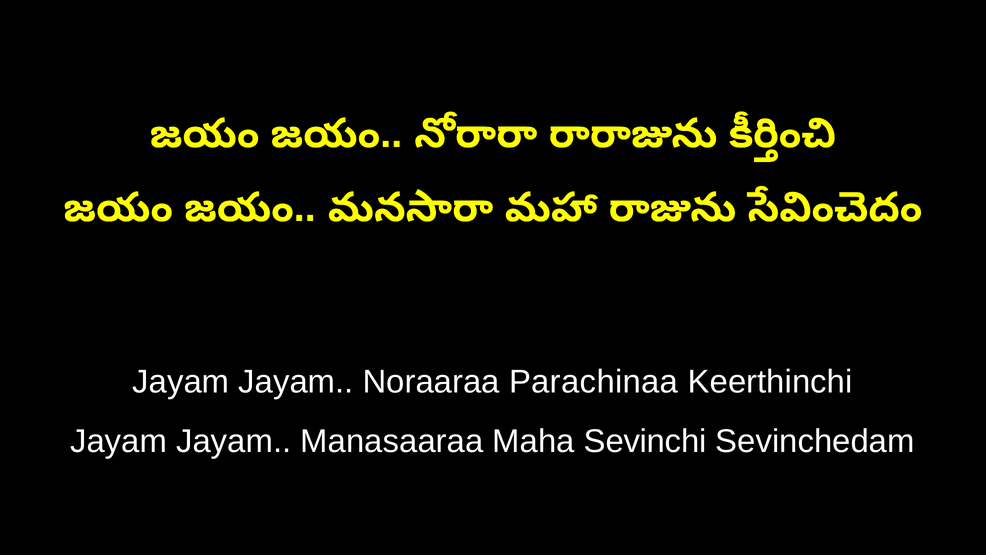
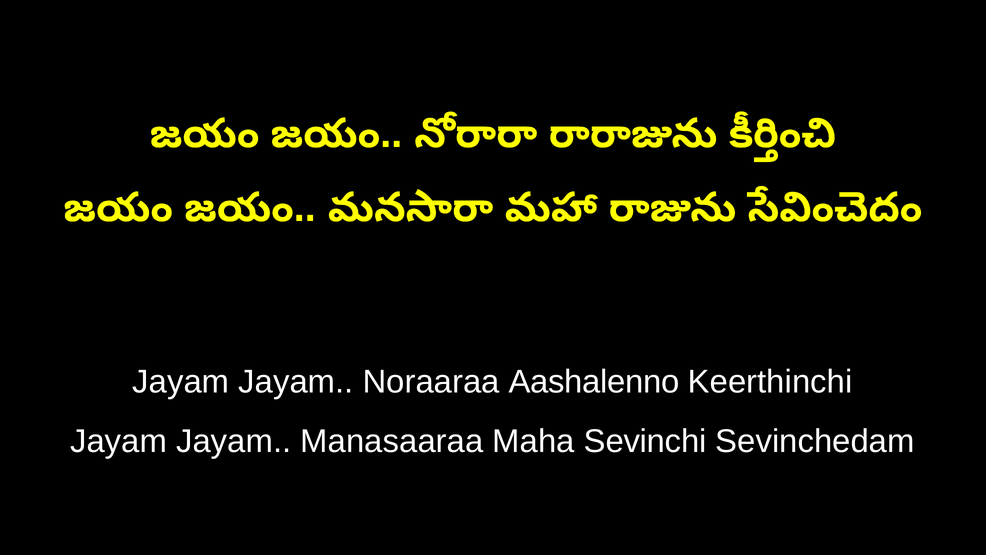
Parachinaa: Parachinaa -> Aashalenno (594, 382)
